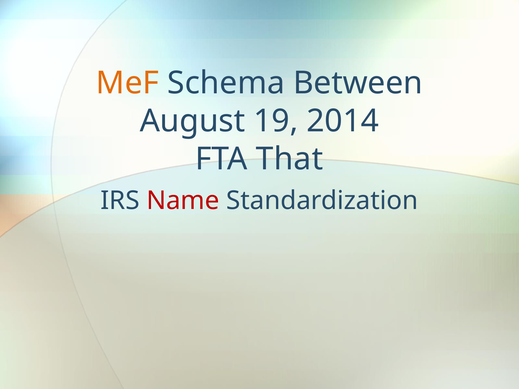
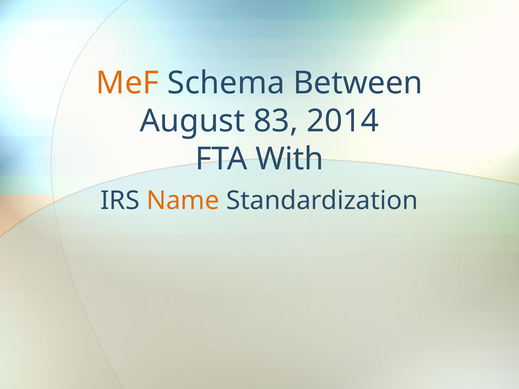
19: 19 -> 83 (276, 121)
That: That -> With (290, 159)
Name colour: red -> orange (183, 201)
